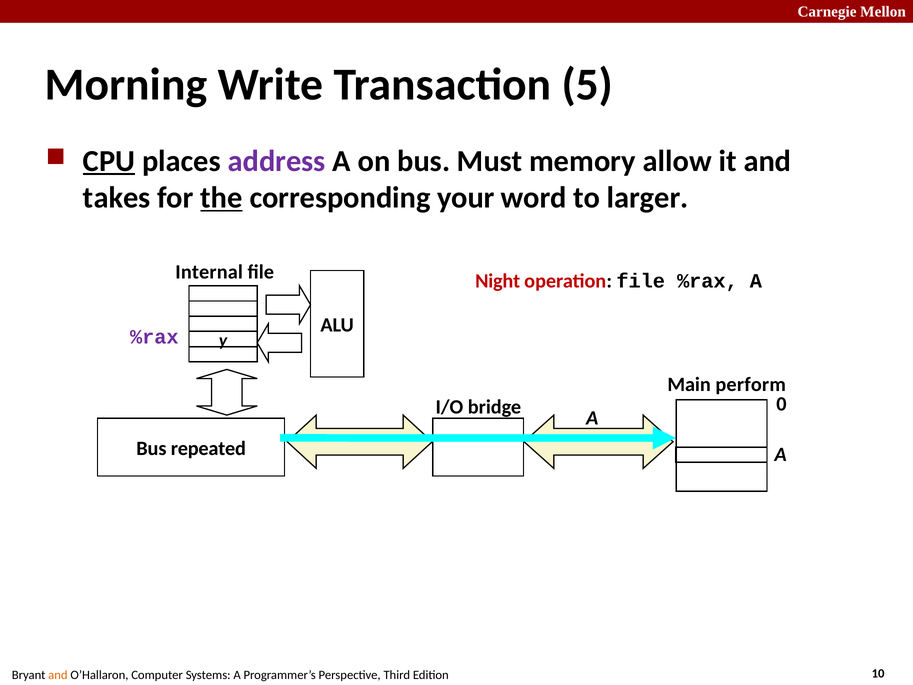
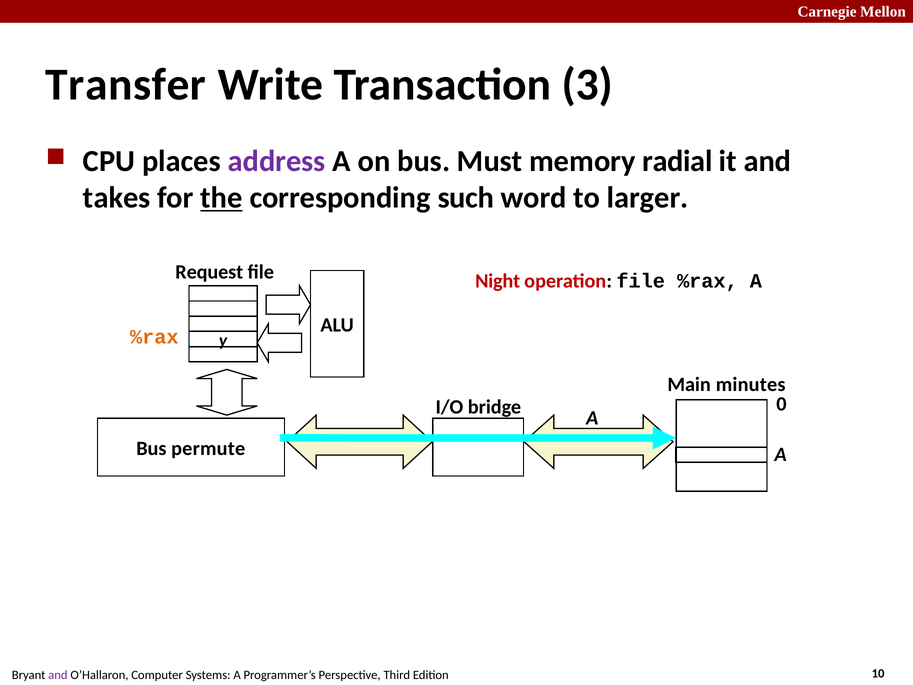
Morning: Morning -> Transfer (126, 85)
5: 5 -> 3 (587, 85)
CPU underline: present -> none (109, 161)
allow: allow -> radial (677, 161)
your: your -> such (466, 197)
Internal: Internal -> Request (209, 272)
%rax colour: purple -> orange (154, 337)
perform: perform -> minutes (751, 384)
repeated: repeated -> permute (208, 448)
and colour: orange -> purple (58, 675)
